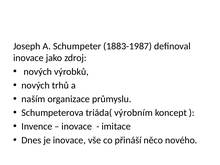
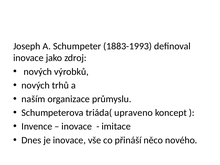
1883-1987: 1883-1987 -> 1883-1993 (128, 46)
výrobním: výrobním -> upraveno (134, 113)
